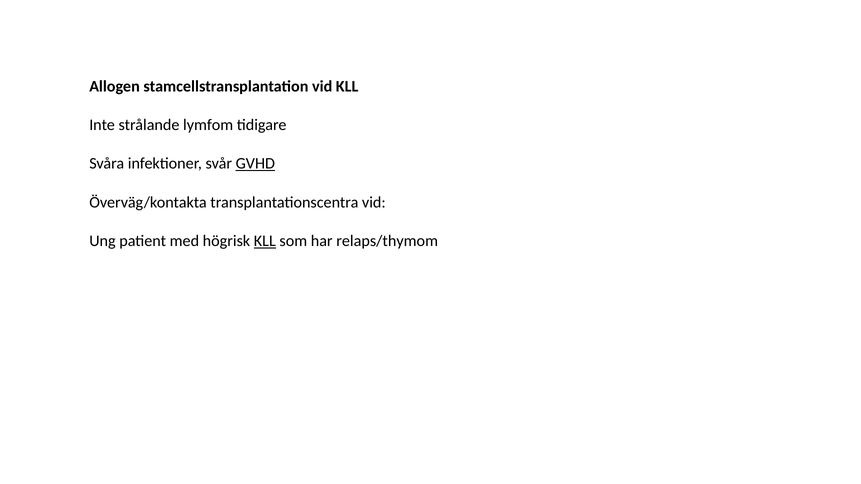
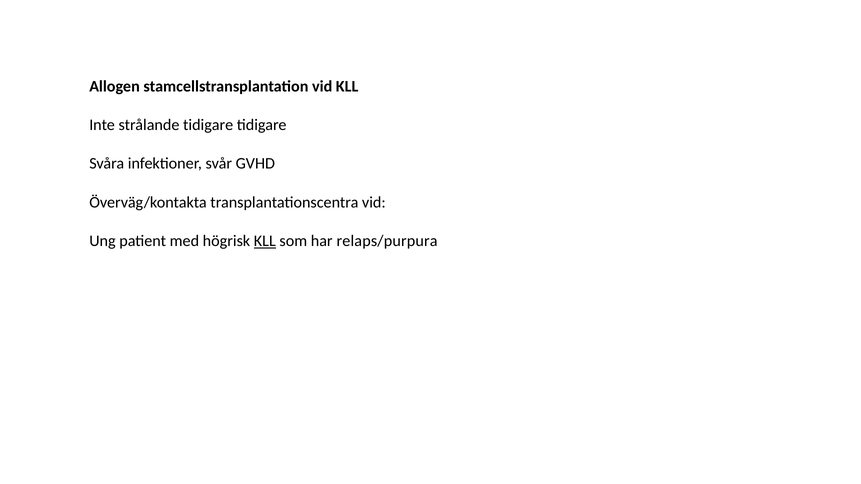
strålande lymfom: lymfom -> tidigare (208, 125)
GVHD underline: present -> none (255, 164)
relaps/thymom: relaps/thymom -> relaps/purpura (387, 241)
